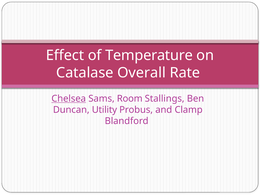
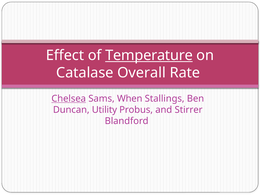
Temperature underline: none -> present (149, 55)
Room: Room -> When (130, 99)
Clamp: Clamp -> Stirrer (189, 110)
